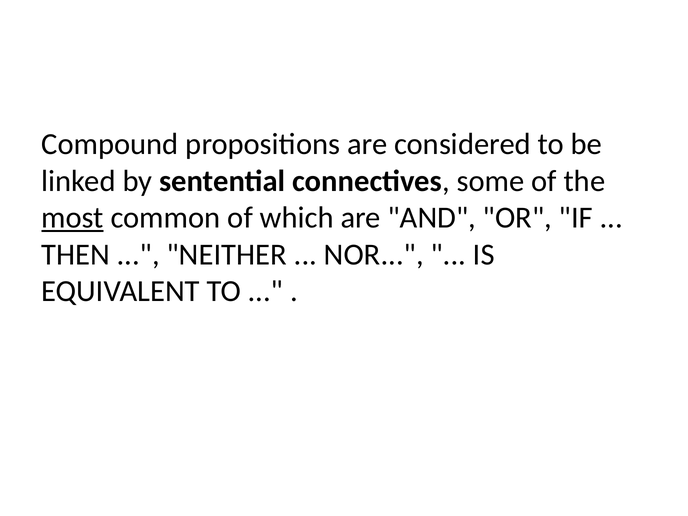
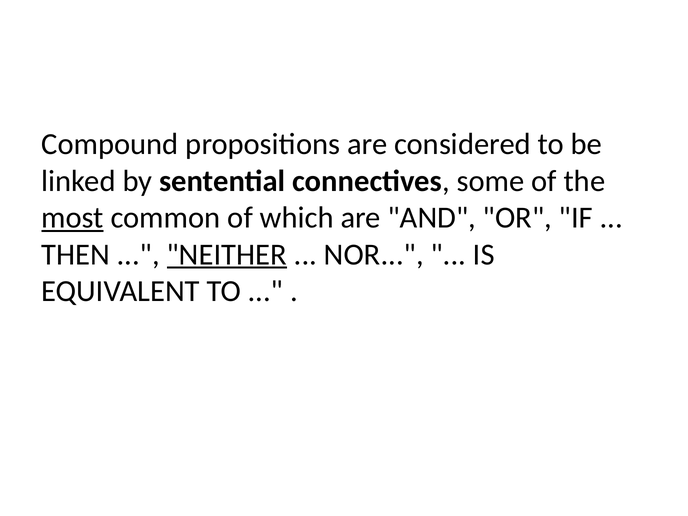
NEITHER underline: none -> present (227, 254)
